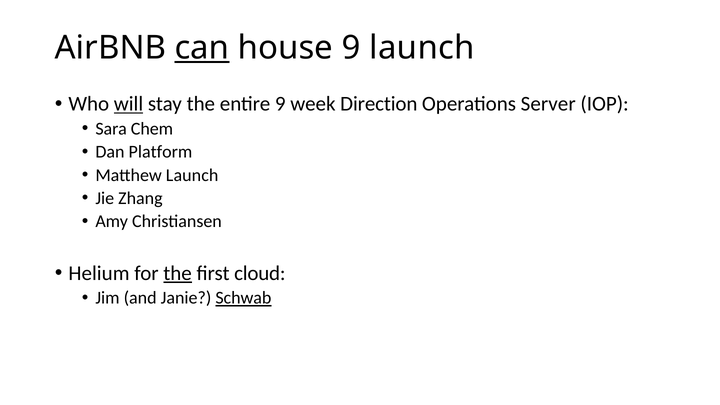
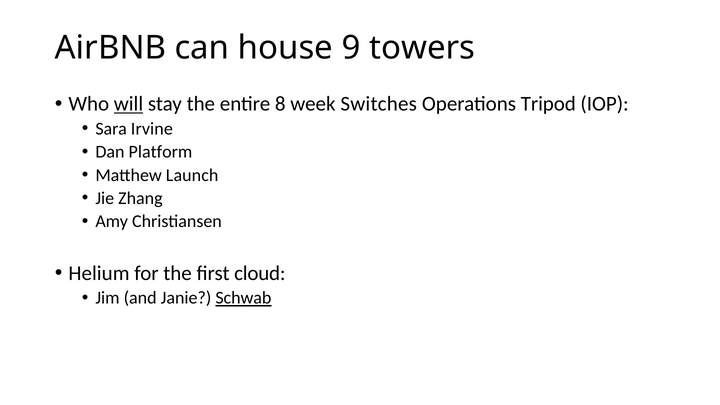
can underline: present -> none (202, 48)
9 launch: launch -> towers (422, 48)
entire 9: 9 -> 8 (280, 104)
Direction: Direction -> Switches (379, 104)
Server: Server -> Tripod (548, 104)
Chem: Chem -> Irvine (152, 129)
the underline: present -> none (178, 273)
